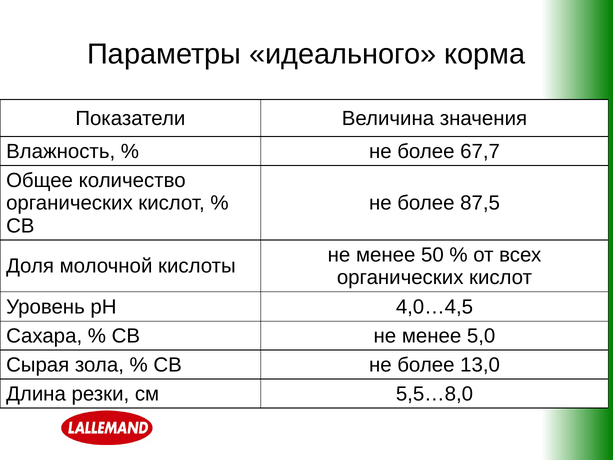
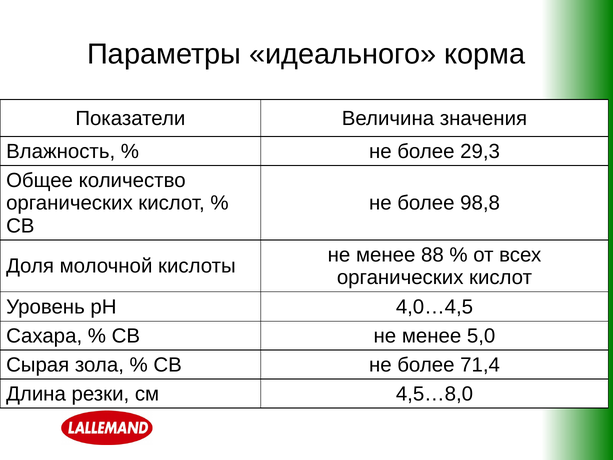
67,7: 67,7 -> 29,3 (480, 151)
87,5: 87,5 -> 98,8 (480, 203)
50: 50 -> 88 (432, 255)
13,0: 13,0 -> 71,4 (480, 365)
5,5…8,0: 5,5…8,0 -> 4,5…8,0 (434, 394)
